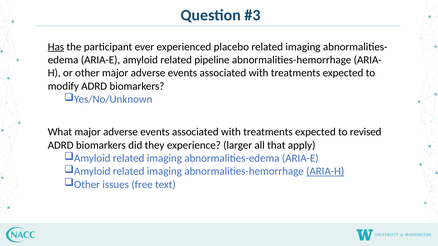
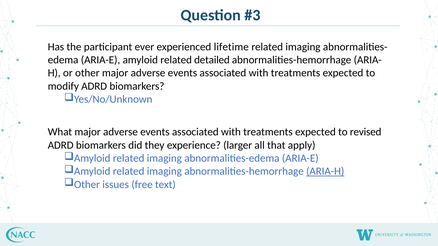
Has underline: present -> none (56, 47)
placebo: placebo -> lifetime (231, 47)
pipeline: pipeline -> detailed (212, 60)
